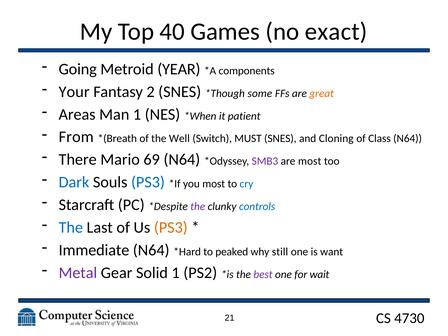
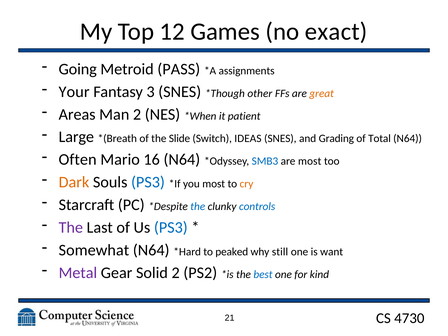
40: 40 -> 12 (172, 32)
YEAR: YEAR -> PASS (179, 69)
components: components -> assignments (247, 71)
2: 2 -> 3 (151, 92)
some: some -> other (260, 93)
Man 1: 1 -> 2 (137, 114)
From: From -> Large (76, 137)
Well: Well -> Slide (180, 139)
MUST: MUST -> IDEAS (248, 139)
Cloning: Cloning -> Grading (336, 139)
Class: Class -> Total (380, 139)
There: There -> Often (78, 160)
69: 69 -> 16 (152, 160)
SMB3 colour: purple -> blue (265, 161)
Dark colour: blue -> orange (74, 182)
cry colour: blue -> orange (246, 184)
the colour: purple -> blue (198, 206)
The colour: blue -> purple (71, 227)
PS3 colour: orange -> blue (171, 227)
Immediate: Immediate -> Somewhat (94, 250)
Solid 1: 1 -> 2 (176, 273)
best colour: purple -> blue (263, 274)
wait: wait -> kind (319, 274)
